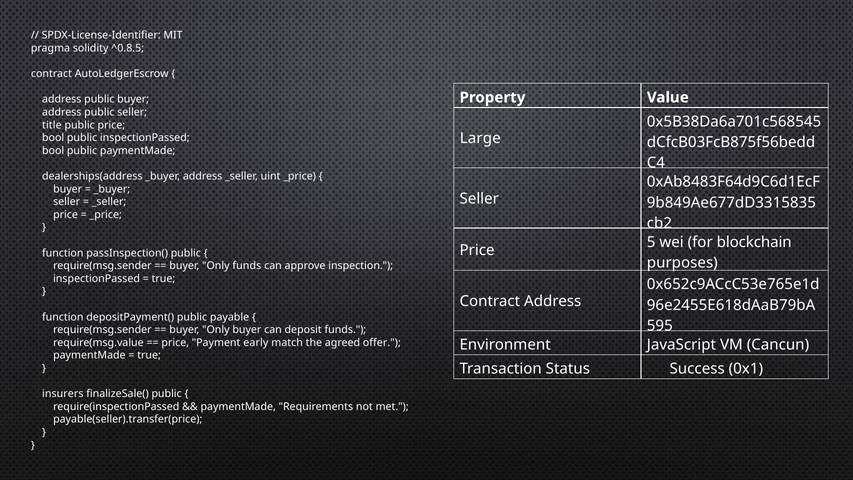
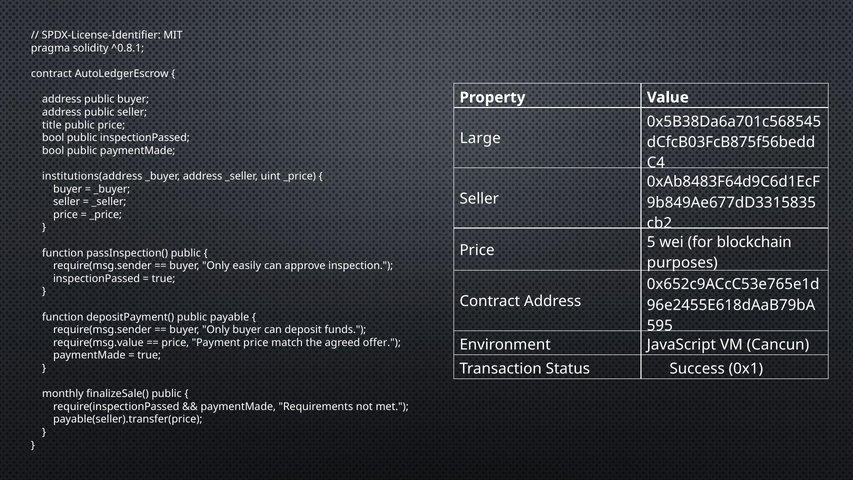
^0.8.5: ^0.8.5 -> ^0.8.1 (128, 48)
dealerships(address: dealerships(address -> institutions(address (92, 176)
Only funds: funds -> easily (247, 266)
Payment early: early -> price (256, 343)
insurers: insurers -> monthly (63, 394)
